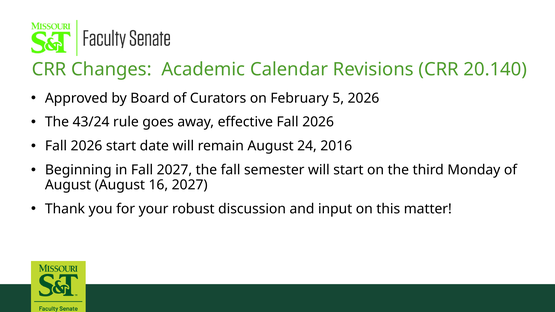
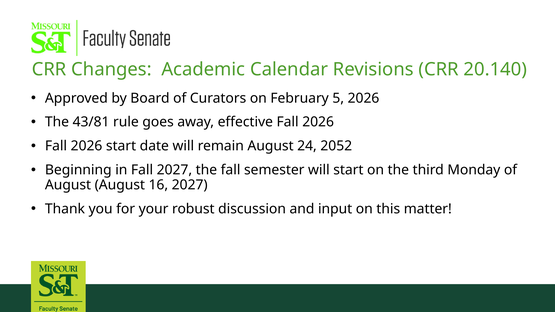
43/24: 43/24 -> 43/81 (91, 122)
2016: 2016 -> 2052 (336, 146)
